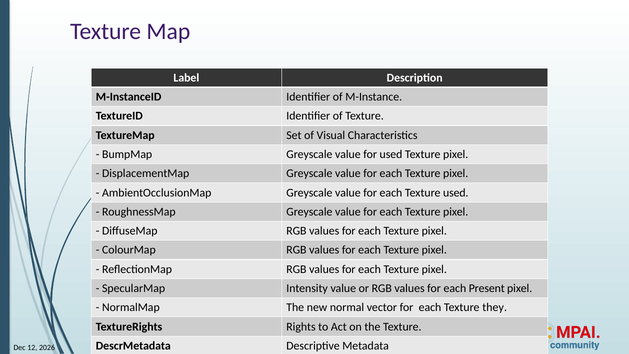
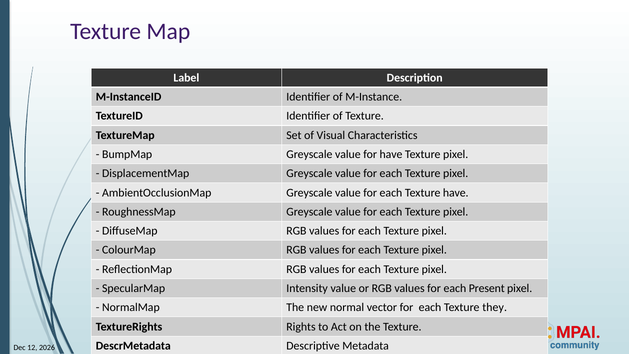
for used: used -> have (391, 154)
Texture used: used -> have (456, 193)
